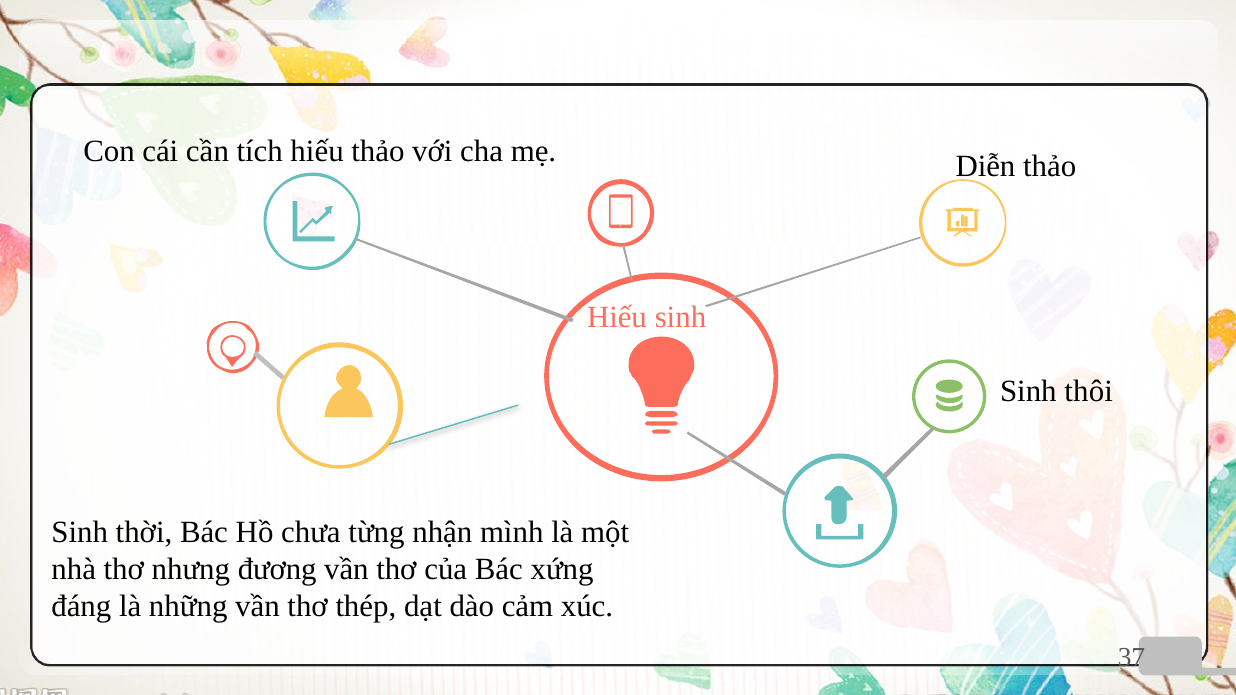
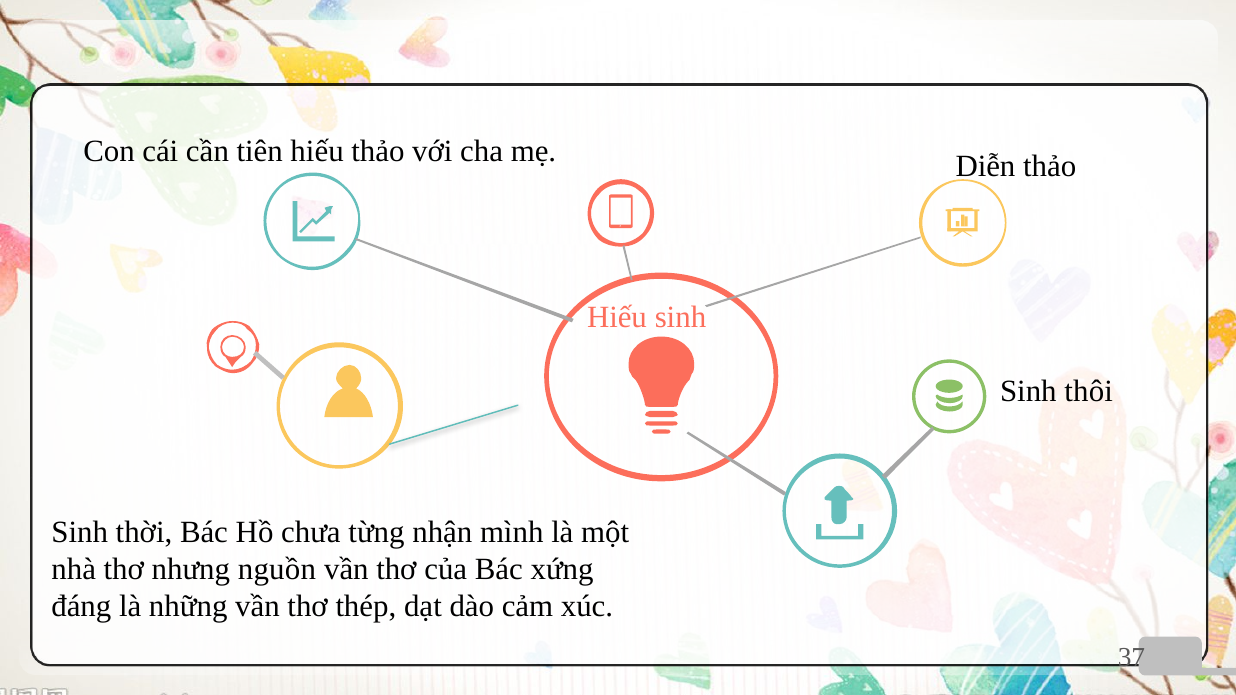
tích: tích -> tiên (260, 151)
đương: đương -> nguồn (277, 569)
